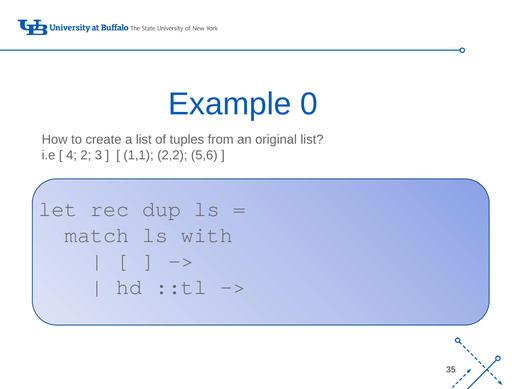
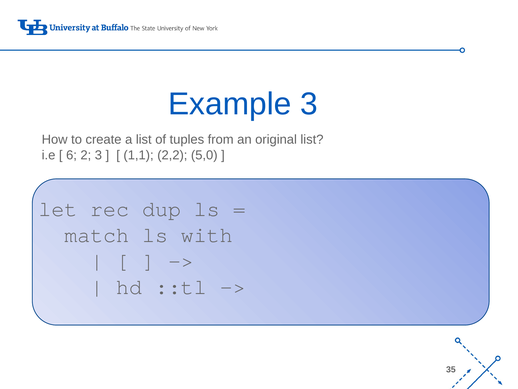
Example 0: 0 -> 3 (309, 104)
4: 4 -> 6 (71, 155)
5,6: 5,6 -> 5,0 (204, 155)
